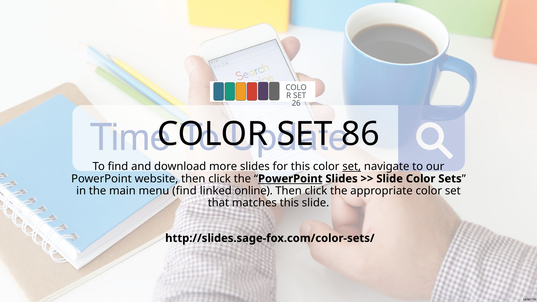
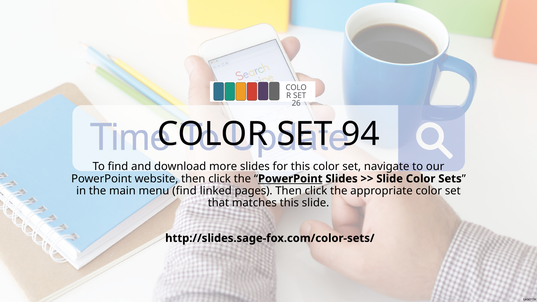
86: 86 -> 94 (360, 134)
set underline: present -> none (352, 167)
online: online -> pages (254, 191)
